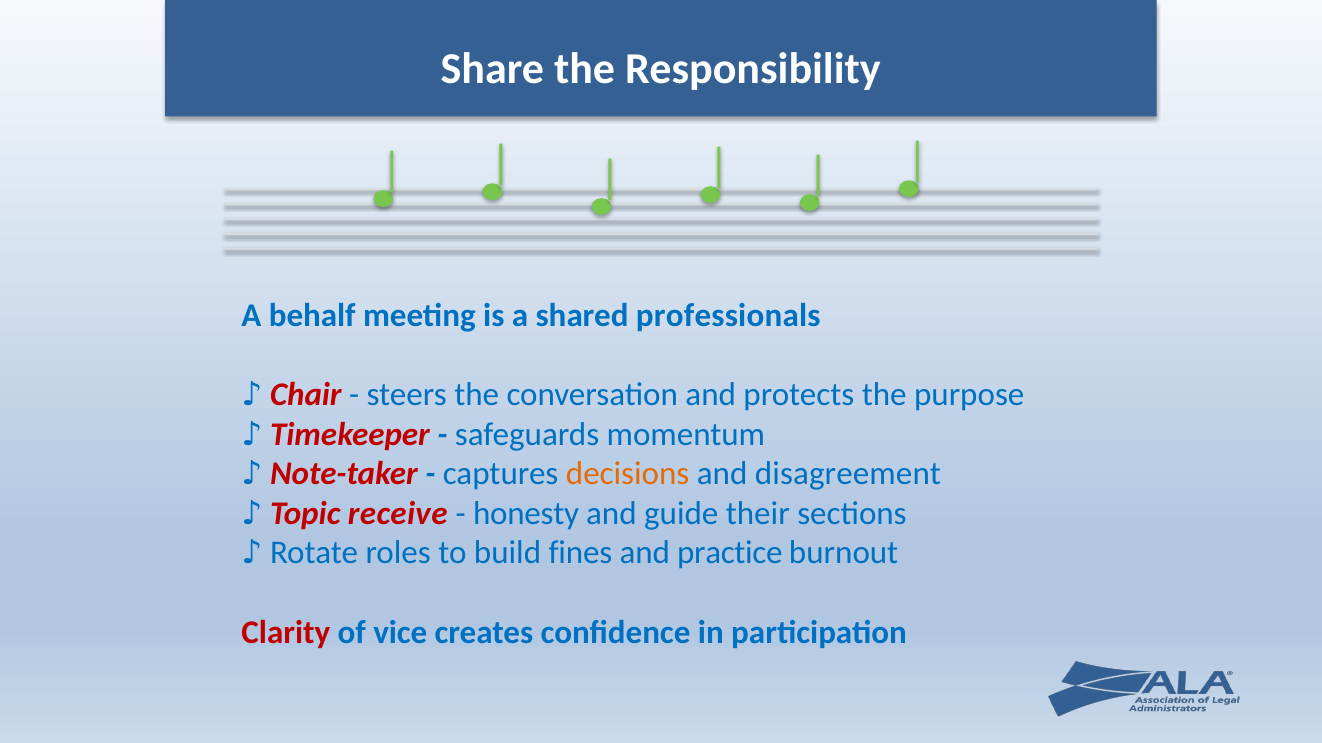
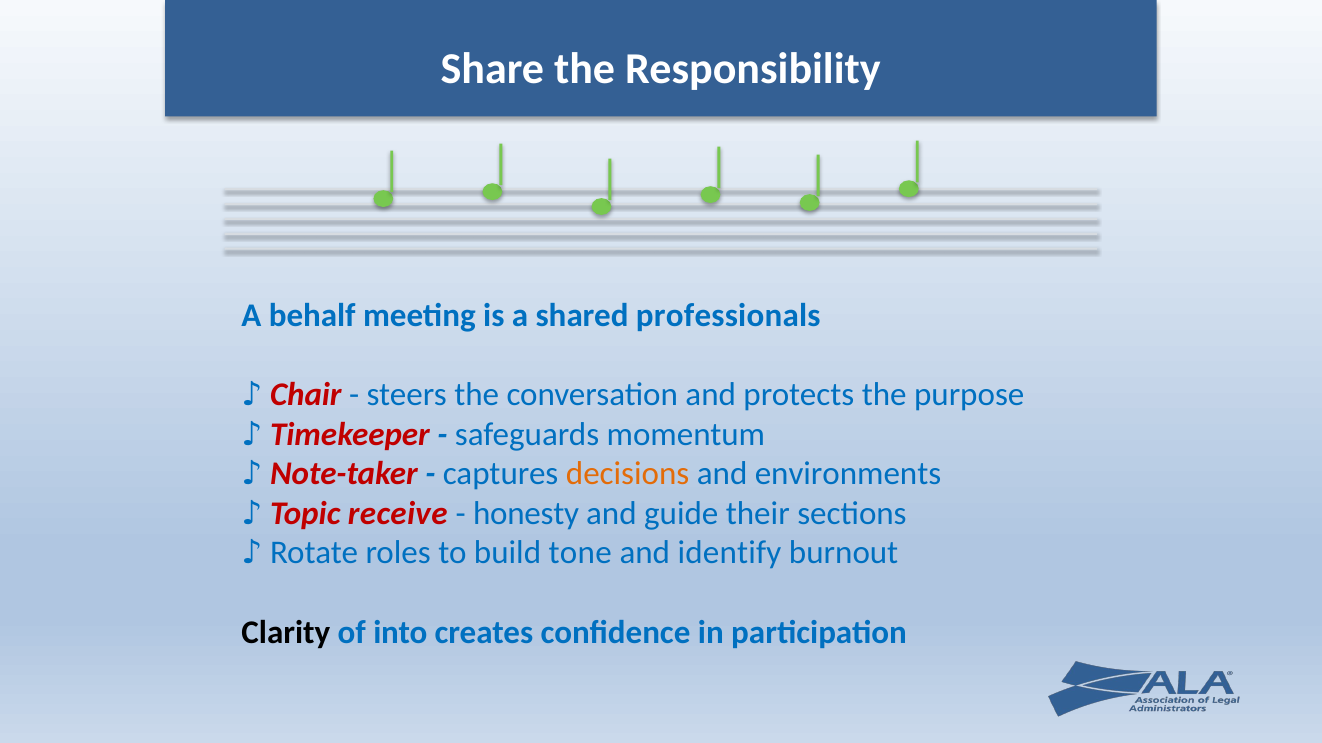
disagreement: disagreement -> environments (848, 474)
fines: fines -> tone (580, 553)
practice: practice -> identify (730, 553)
Clarity colour: red -> black (286, 633)
vice: vice -> into (400, 633)
